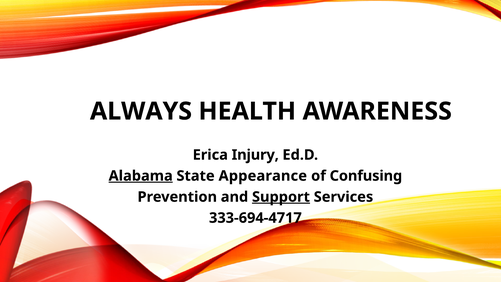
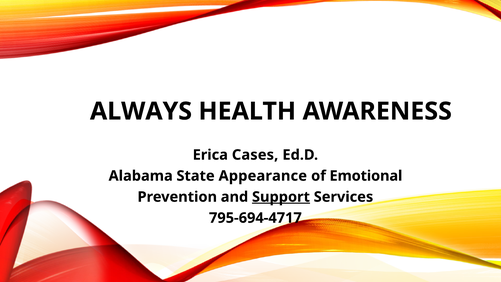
Injury: Injury -> Cases (255, 155)
Alabama underline: present -> none (141, 176)
Confusing: Confusing -> Emotional (366, 176)
333-694-4717: 333-694-4717 -> 795-694-4717 (255, 218)
